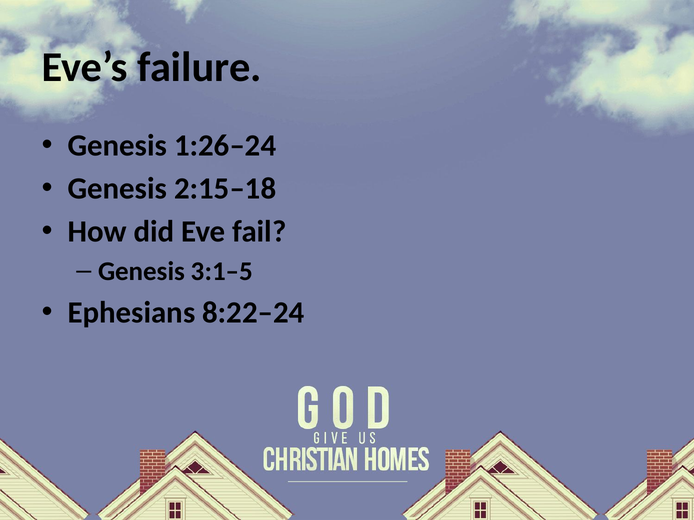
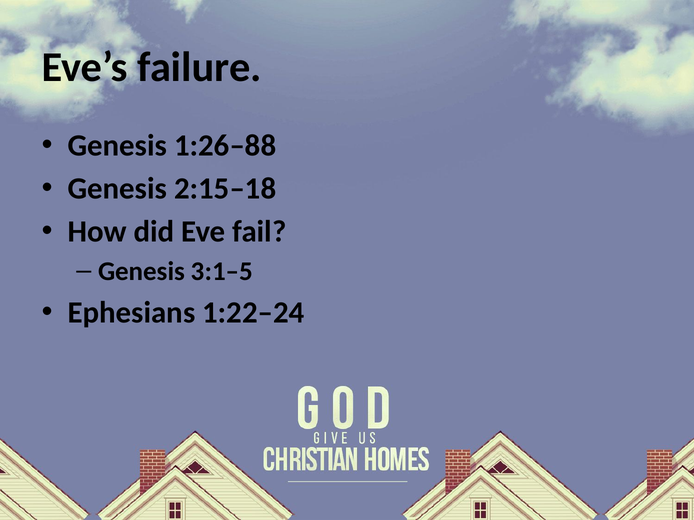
1:26–24: 1:26–24 -> 1:26–88 (225, 146)
8:22–24: 8:22–24 -> 1:22–24 (253, 313)
